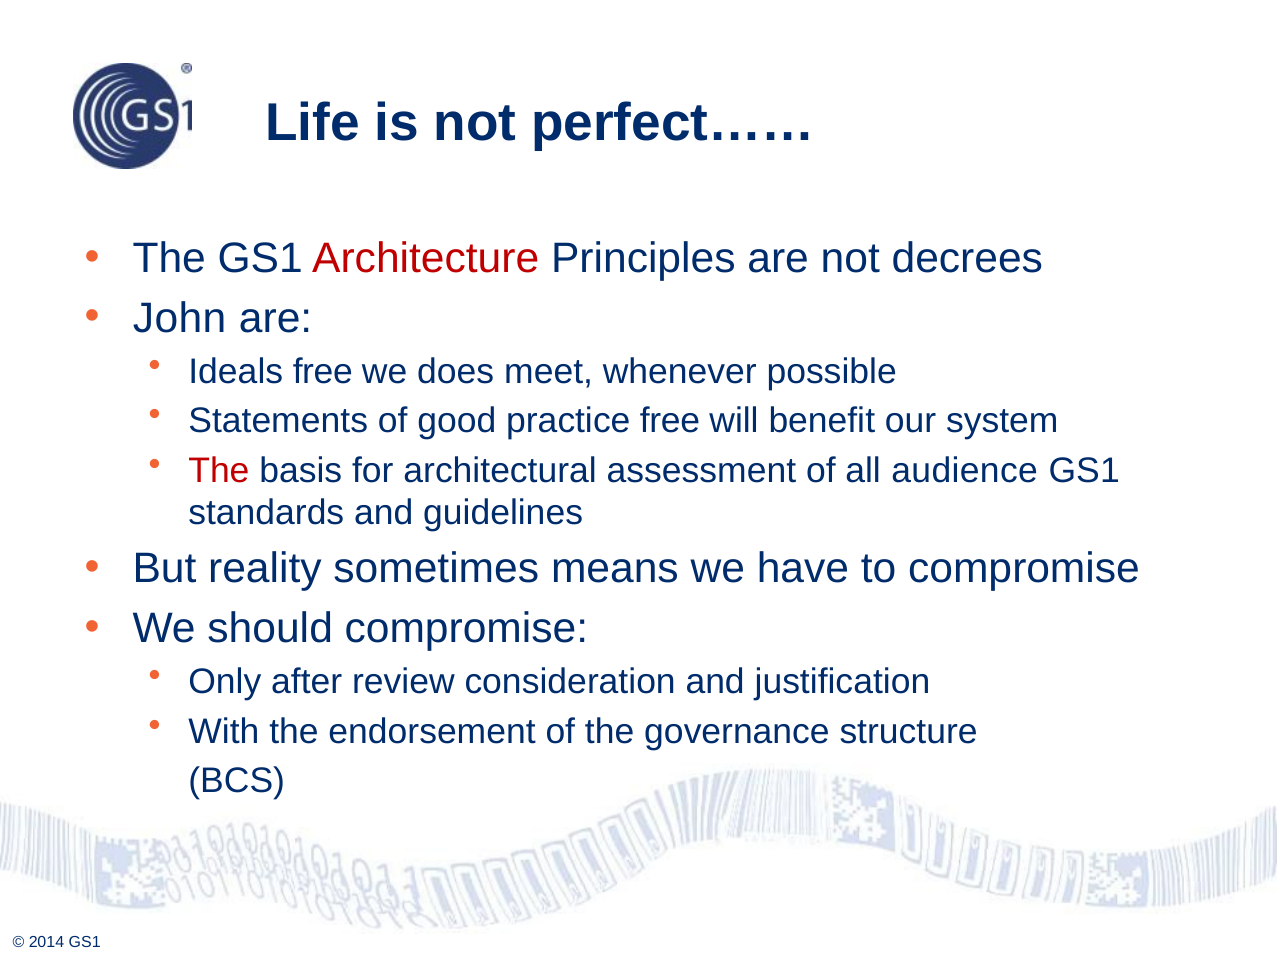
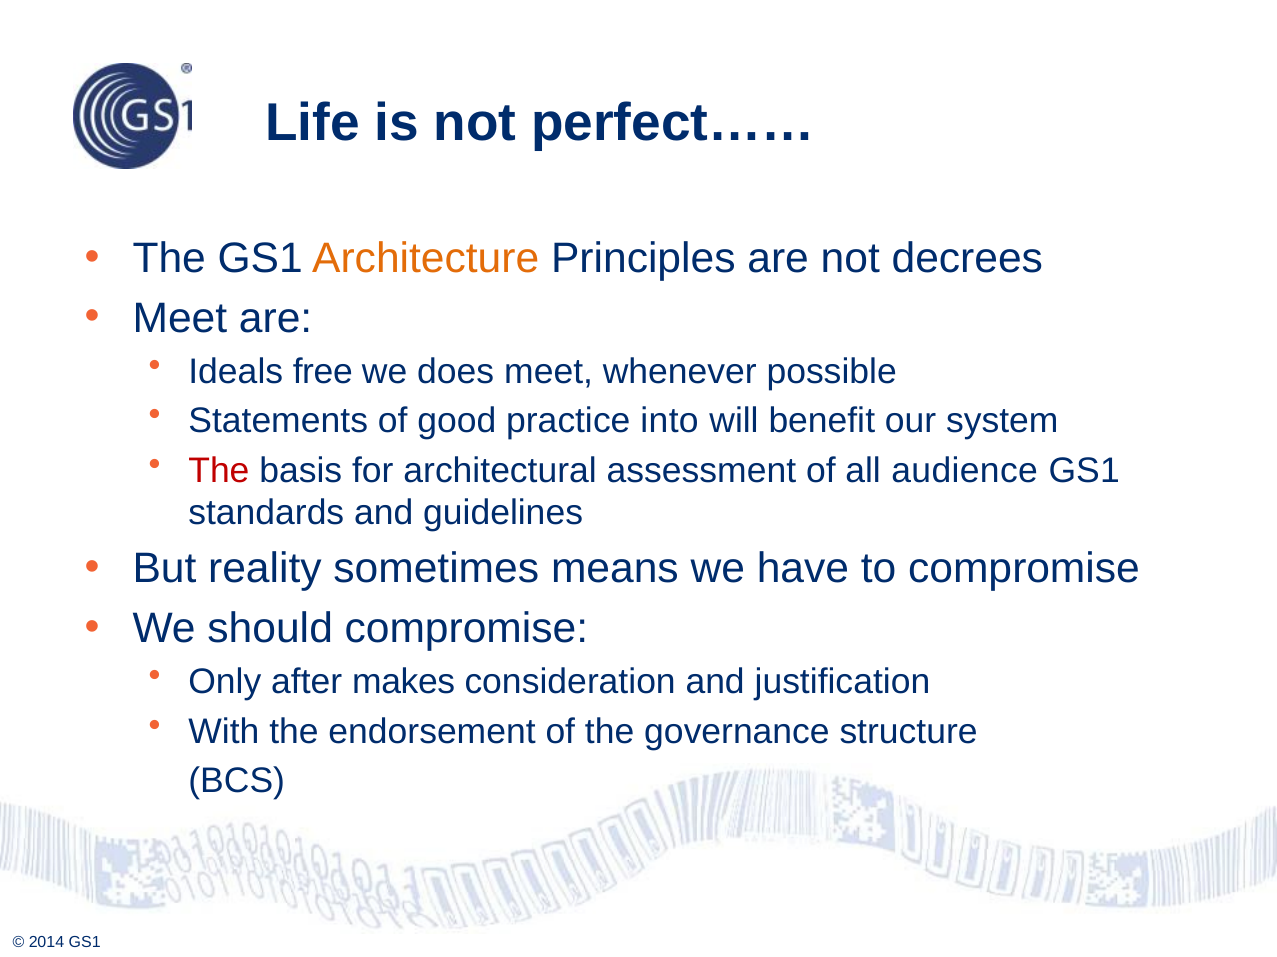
Architecture colour: red -> orange (426, 259)
John: John -> Meet (180, 318)
practice free: free -> into (670, 421)
review: review -> makes (404, 682)
